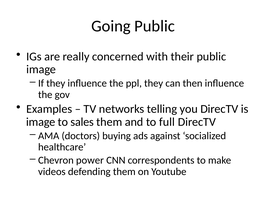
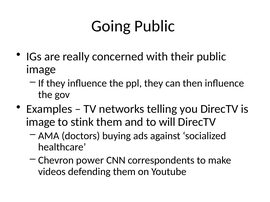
sales: sales -> stink (82, 122)
full: full -> will (167, 122)
